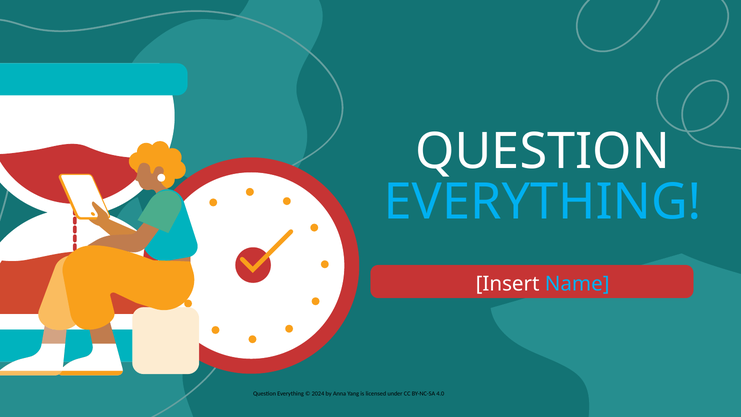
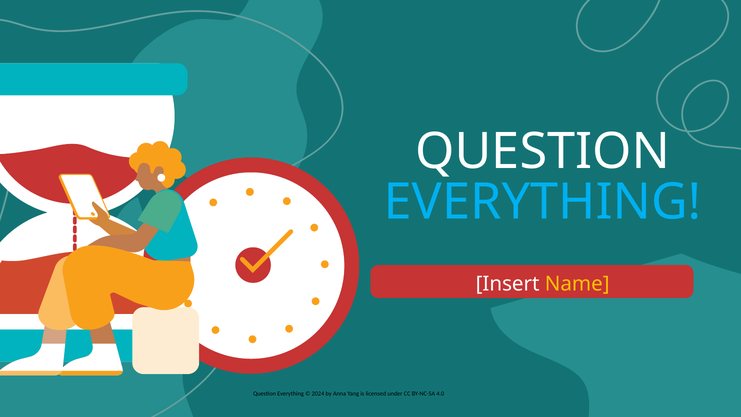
Name colour: light blue -> yellow (577, 284)
